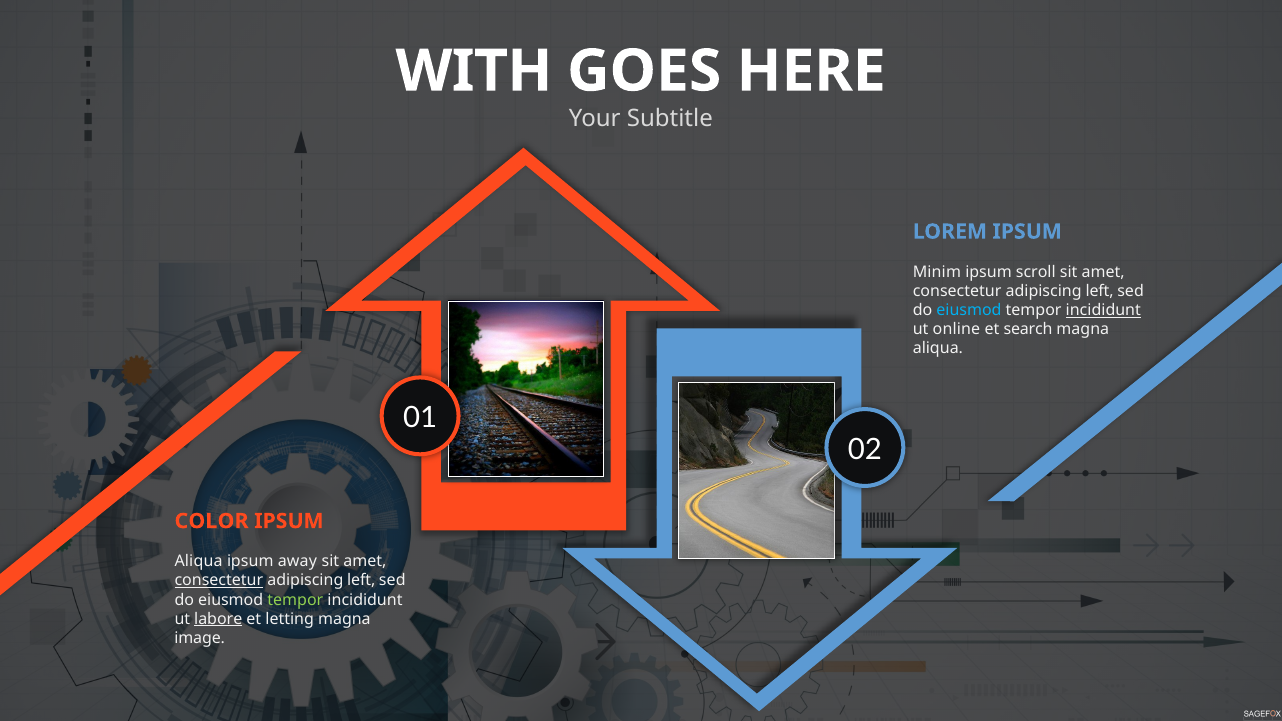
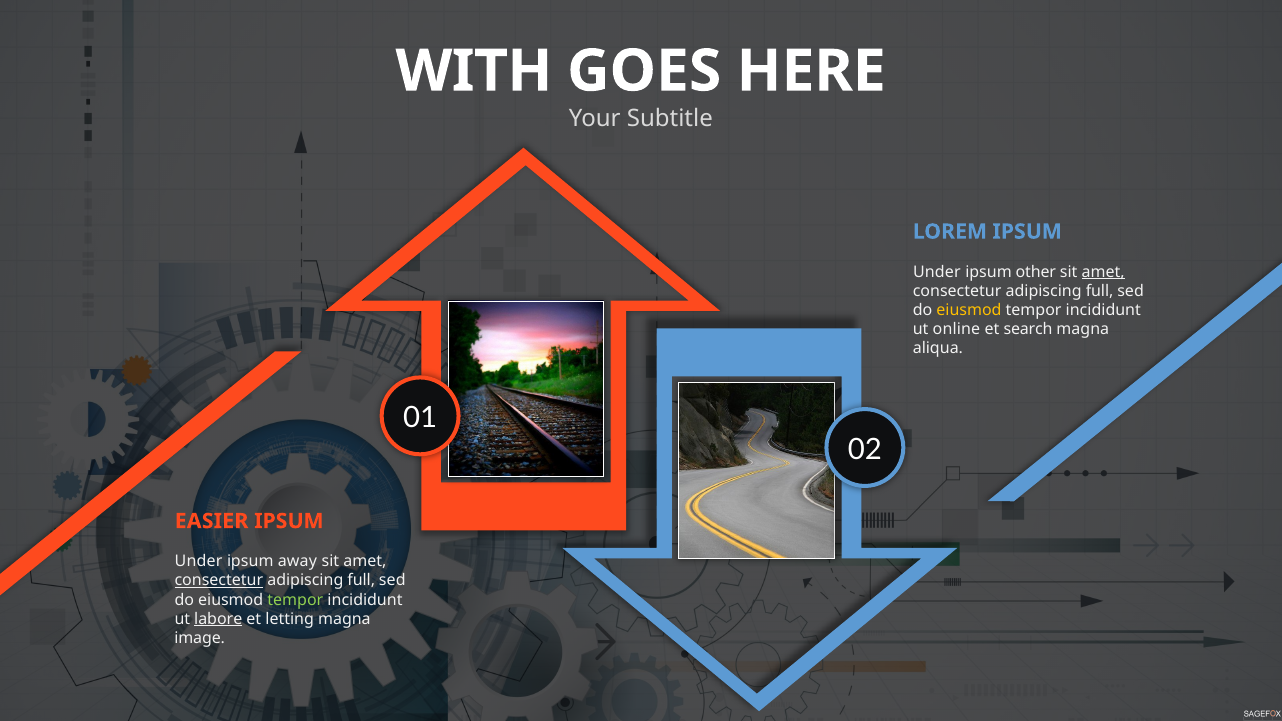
Minim: Minim -> Under (937, 272)
scroll: scroll -> other (1036, 272)
amet underline: none -> present (1103, 272)
left: left -> full (1100, 291)
eiusmod colour: light blue -> yellow (969, 310)
incididunt underline: present -> none (1103, 310)
COLOR: COLOR -> EASIER (212, 521)
Aliqua: Aliqua -> Under (199, 561)
left: left -> full (361, 581)
